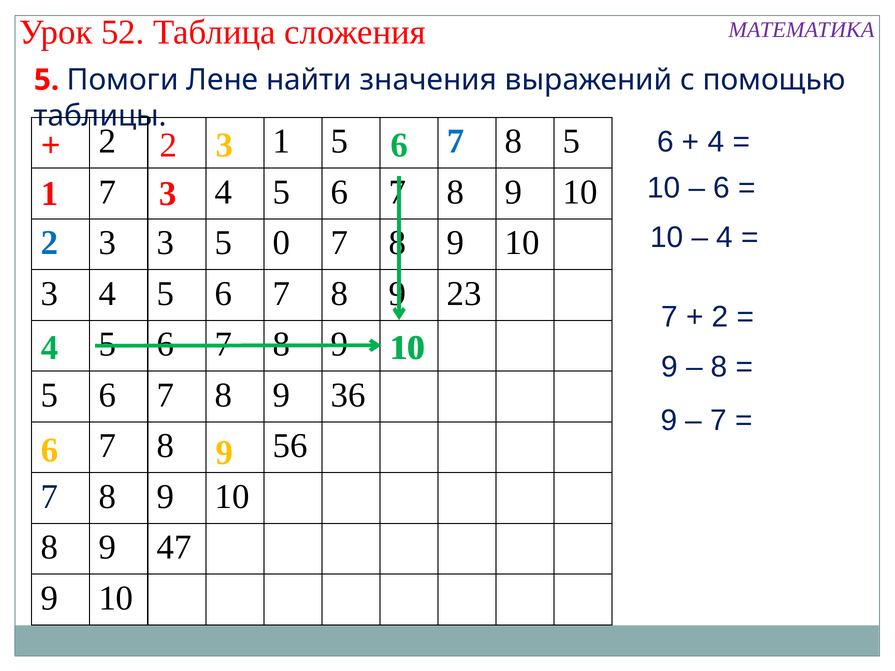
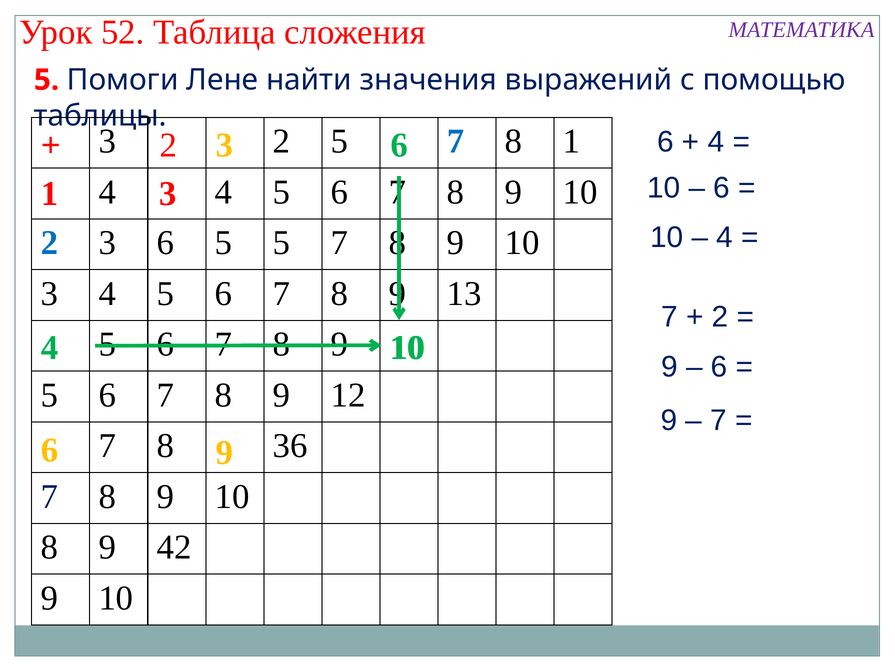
2: 2 -> 3 (107, 141)
1: 1 -> 2 (281, 141)
8 5: 5 -> 1 (572, 141)
7: 7 -> 4 (107, 192)
3 3: 3 -> 6 (165, 243)
5 0: 0 -> 5 (281, 243)
23: 23 -> 13 (464, 294)
8: 8 -> 6 (719, 367)
36: 36 -> 12 (348, 395)
56: 56 -> 36 (290, 446)
47: 47 -> 42 (174, 548)
